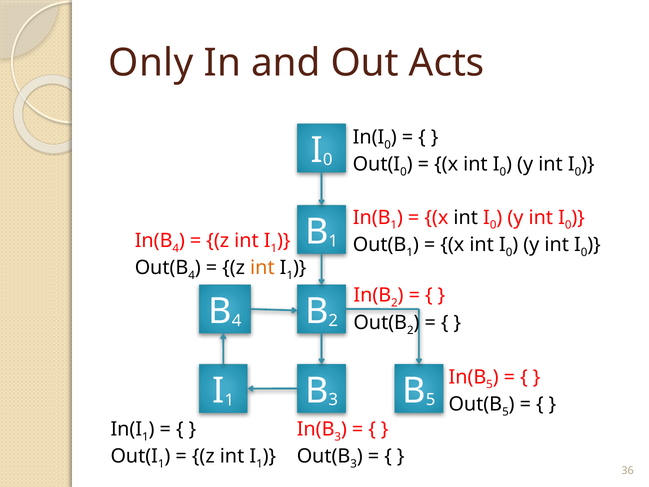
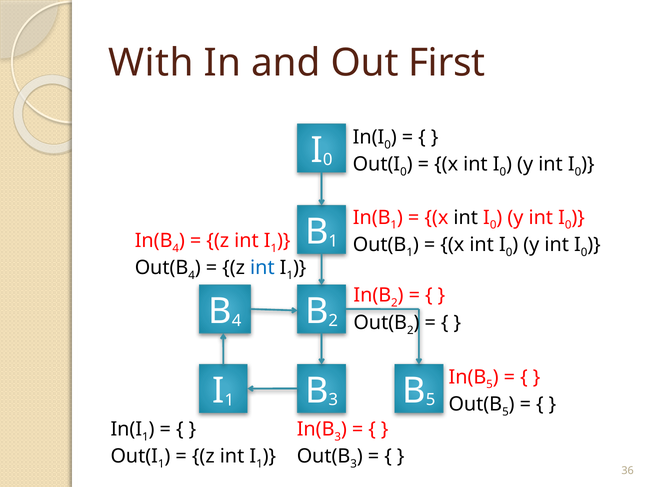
Only: Only -> With (151, 63)
Acts: Acts -> First (447, 63)
int colour: orange -> blue (262, 268)
